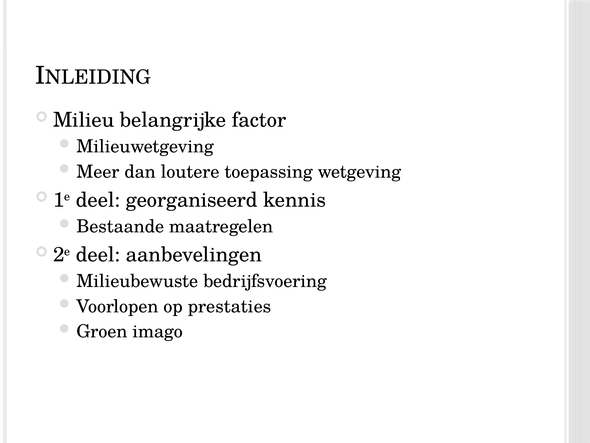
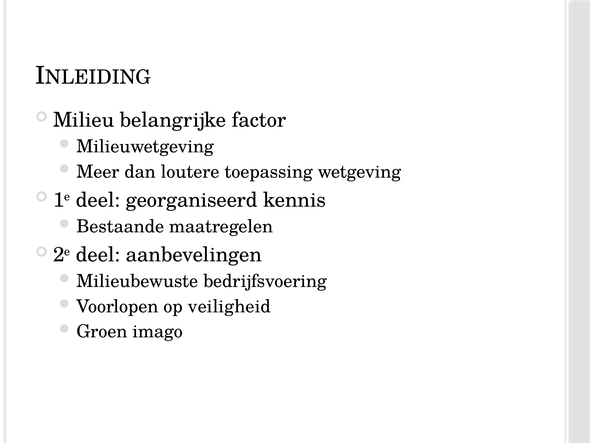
prestaties: prestaties -> veiligheid (229, 306)
